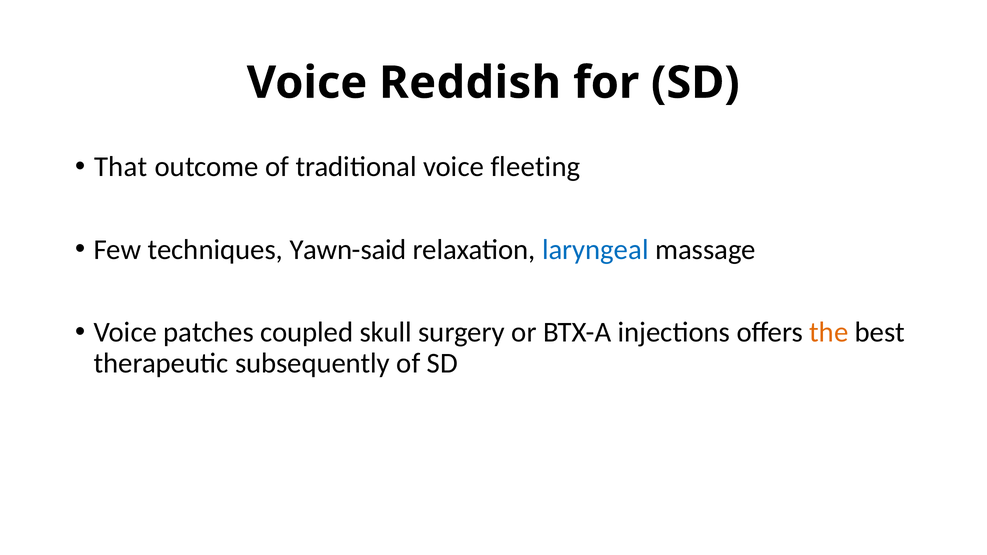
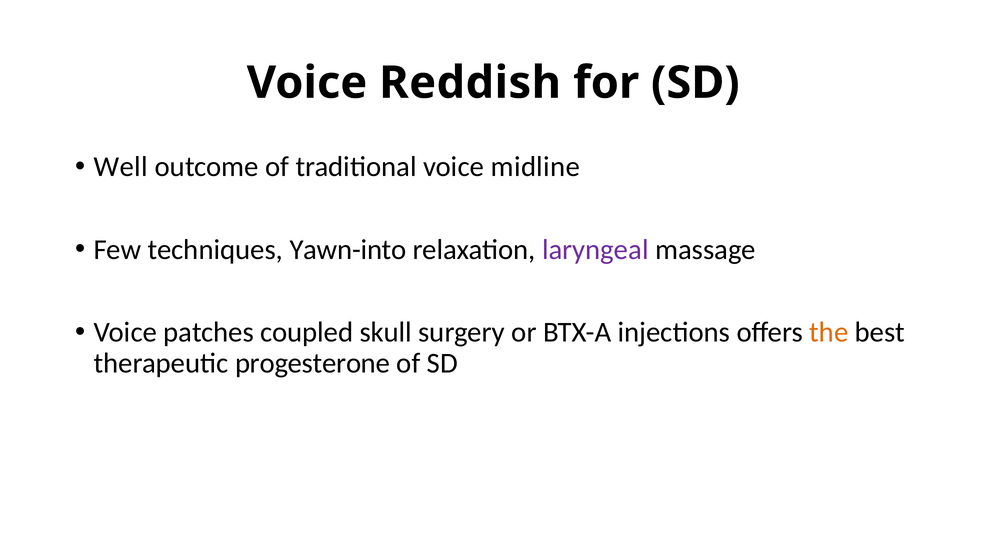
That: That -> Well (121, 167)
fleeting: fleeting -> midline (535, 167)
Yawn-said: Yawn-said -> Yawn-into (348, 250)
laryngeal colour: blue -> purple (595, 250)
subsequently: subsequently -> progesterone (313, 364)
